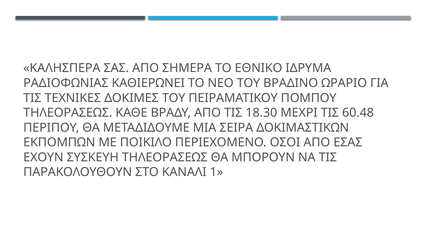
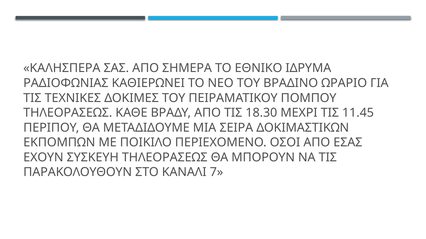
60.48: 60.48 -> 11.45 (358, 113)
1: 1 -> 7 (217, 173)
